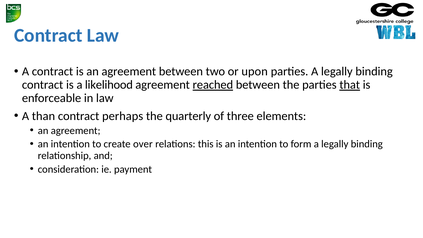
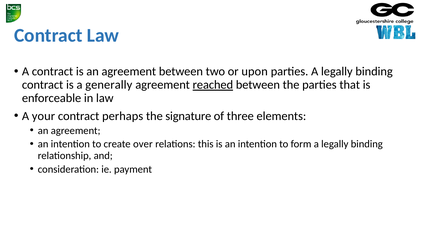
likelihood: likelihood -> generally (109, 85)
that underline: present -> none (350, 85)
than: than -> your (43, 116)
quarterly: quarterly -> signature (188, 116)
